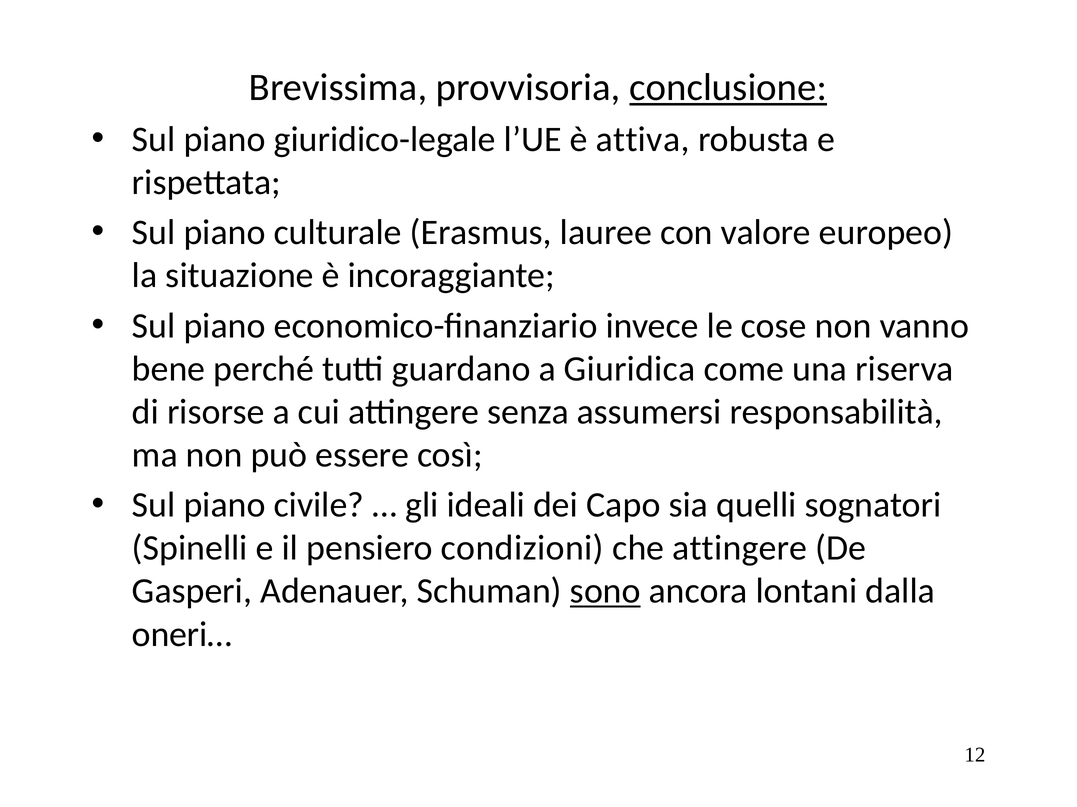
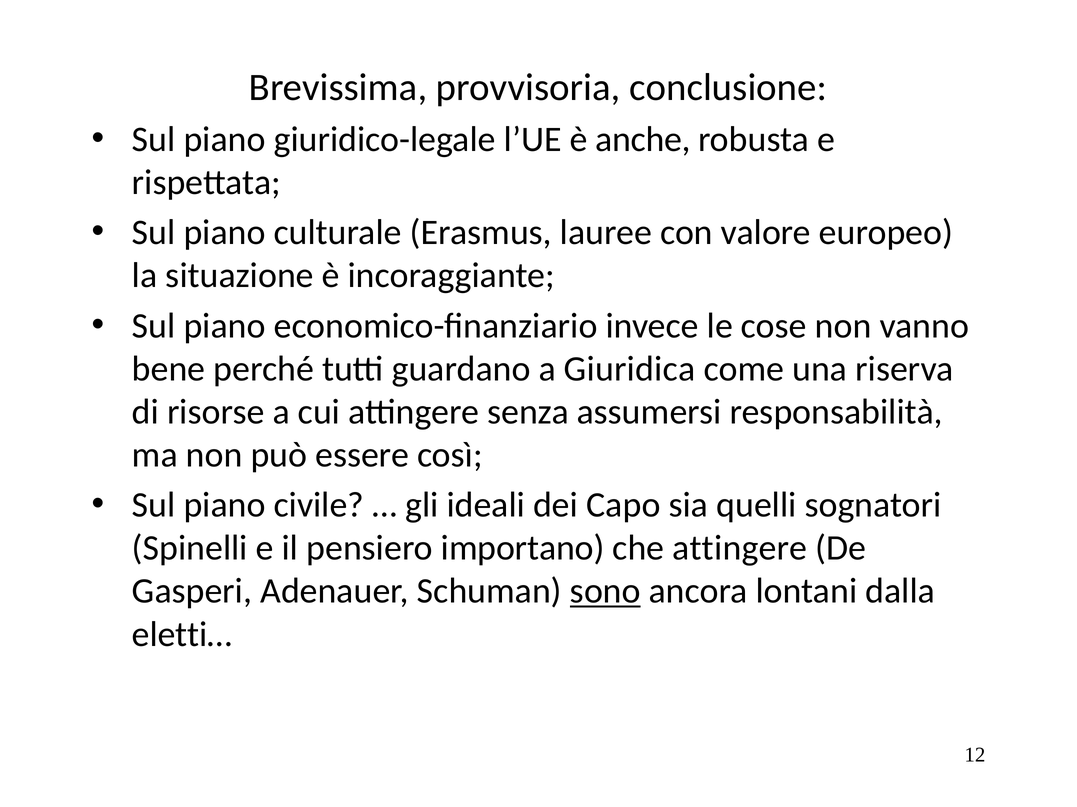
conclusione underline: present -> none (728, 88)
attiva: attiva -> anche (643, 139)
condizioni: condizioni -> importano (523, 549)
oneri…: oneri… -> eletti… (182, 635)
